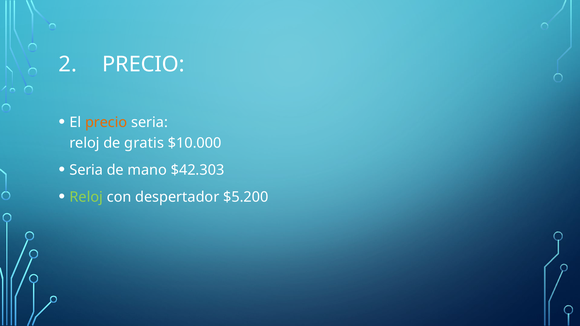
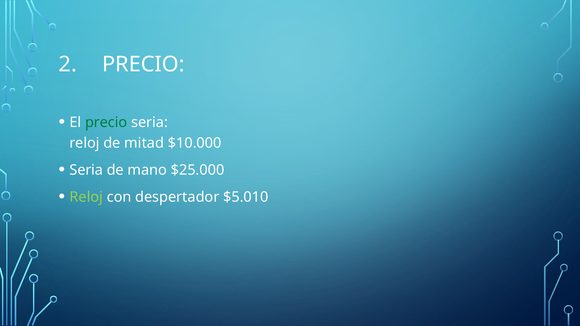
precio colour: orange -> green (106, 122)
gratis: gratis -> mitad (144, 143)
$42.303: $42.303 -> $25.000 (198, 170)
$5.200: $5.200 -> $5.010 (246, 197)
